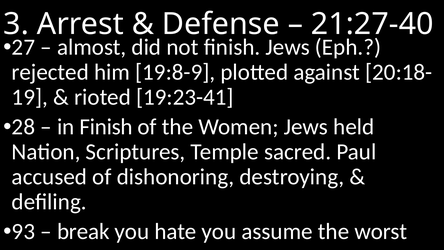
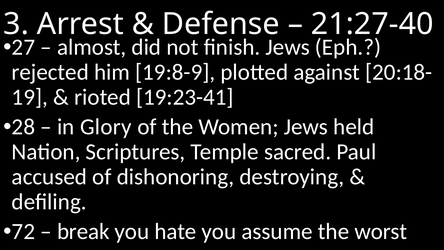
in Finish: Finish -> Glory (106, 127)
93: 93 -> 72 (23, 231)
